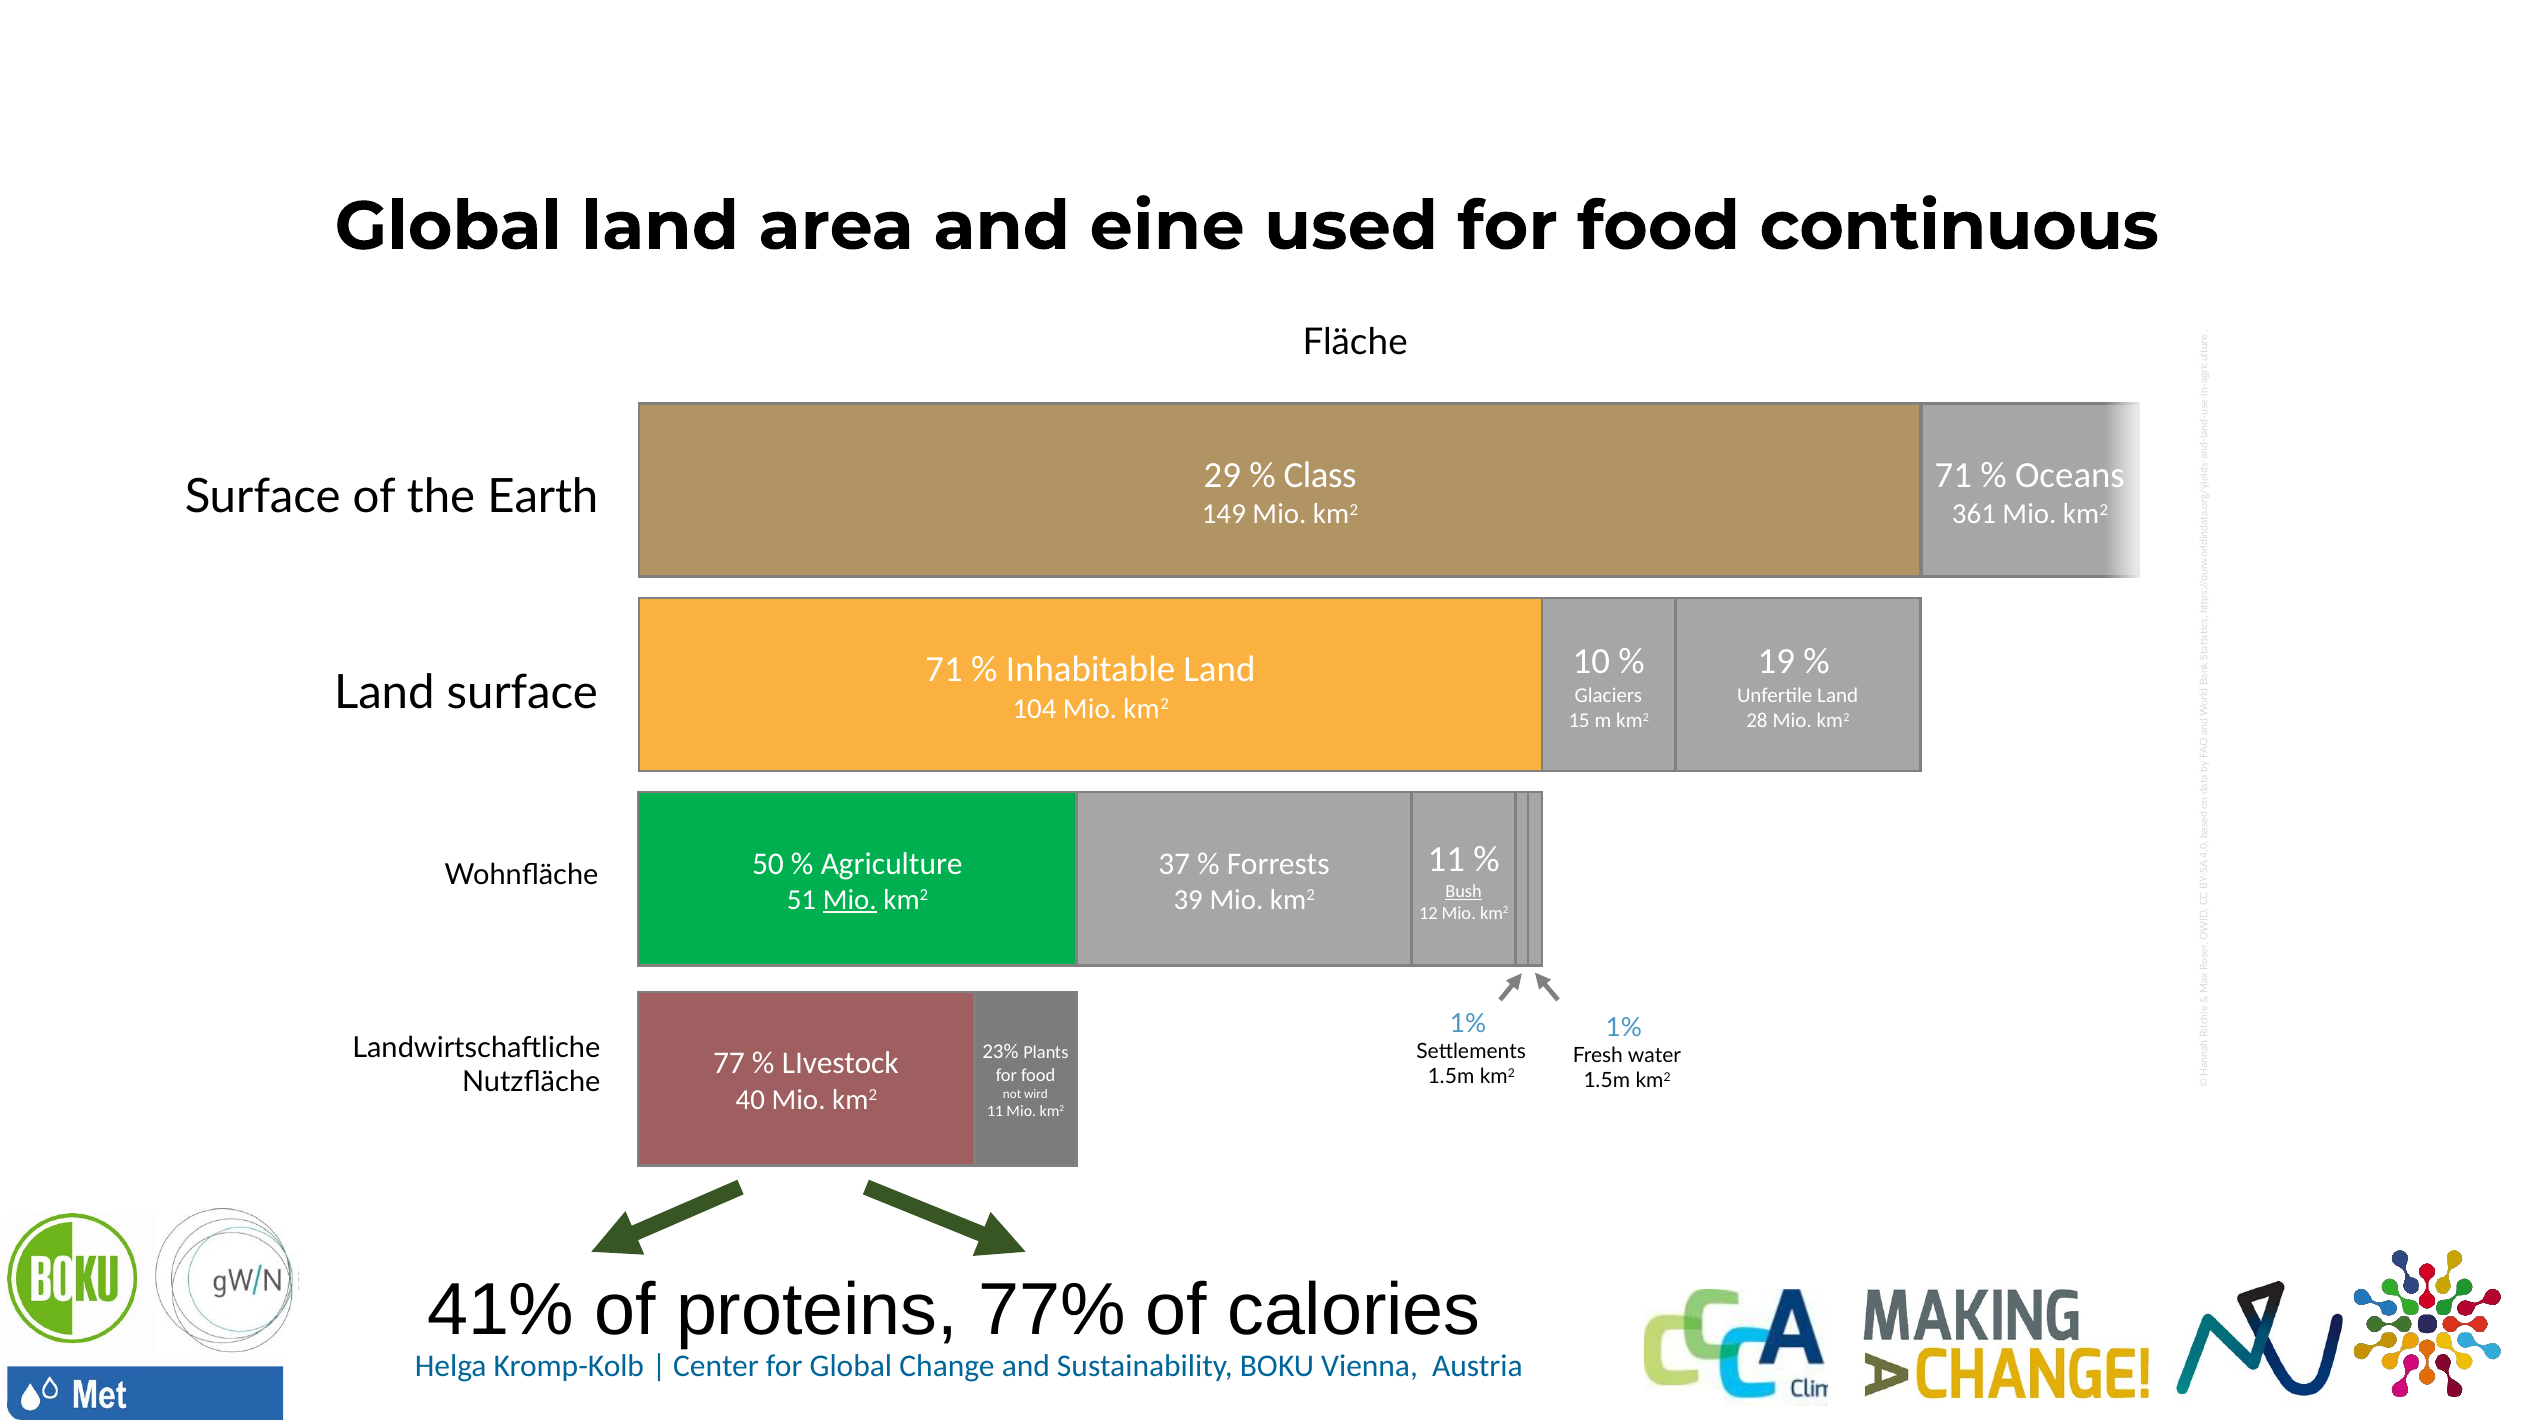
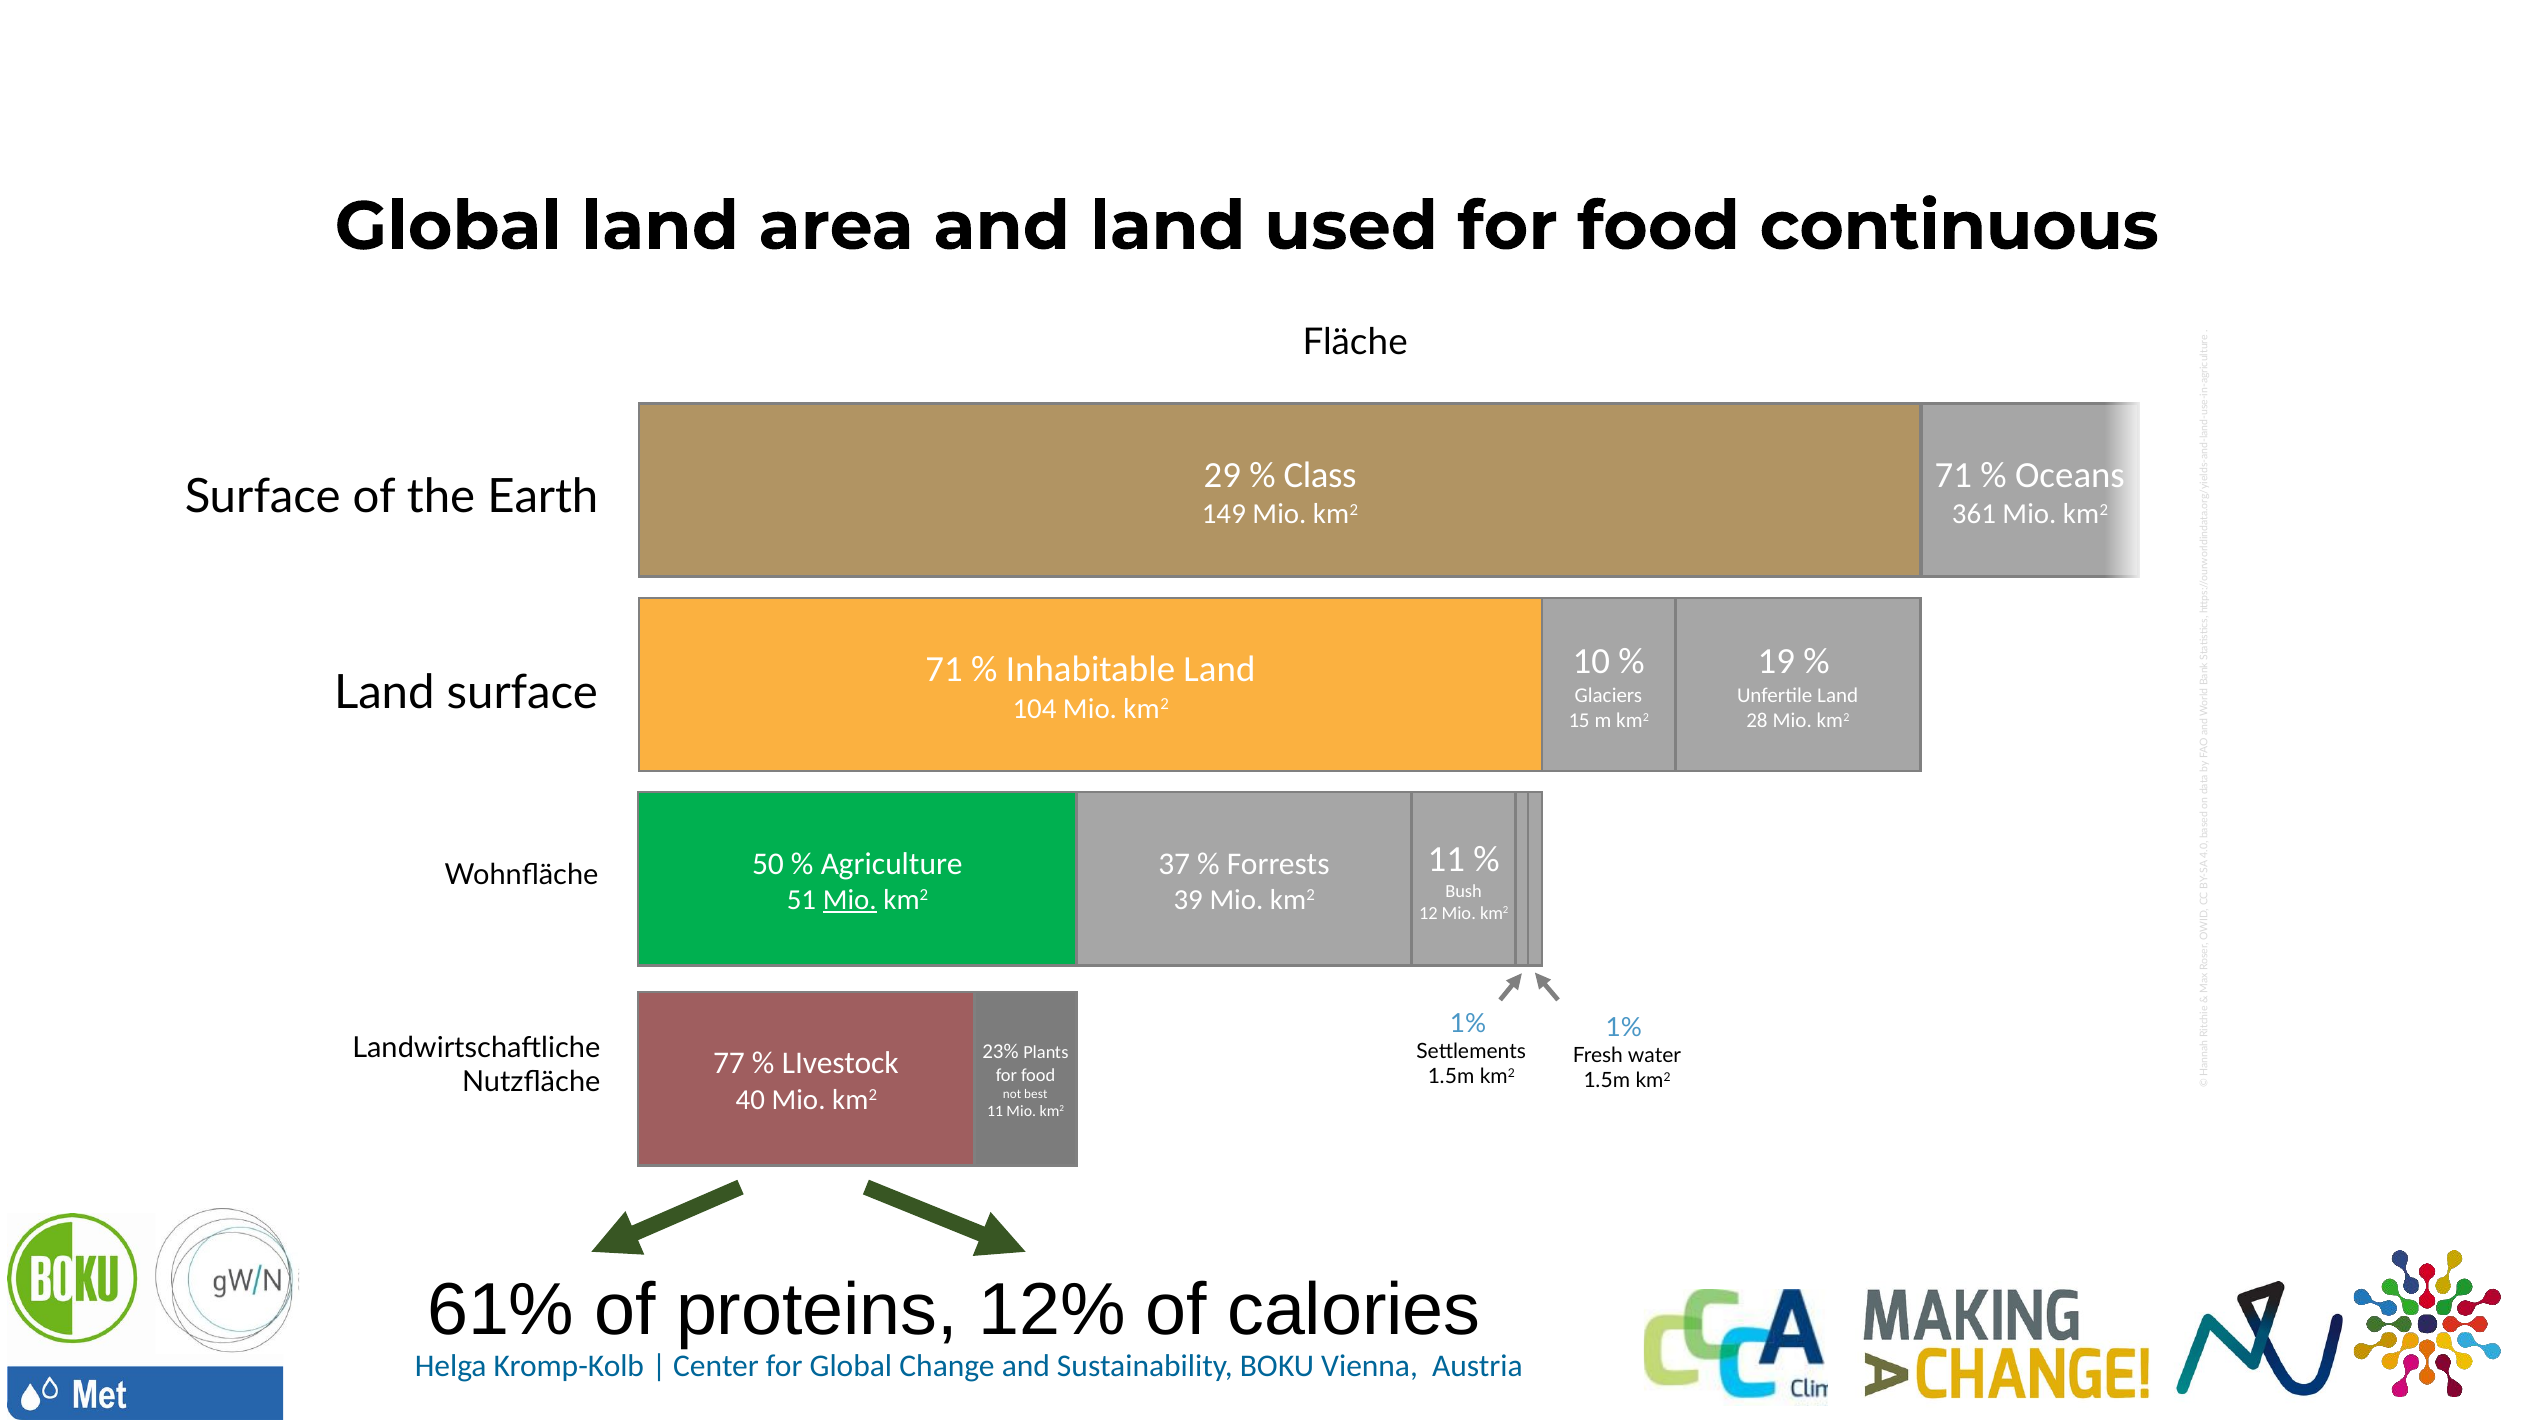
and eine: eine -> land (1168, 226)
Bush underline: present -> none (1464, 891)
wird: wird -> best (1036, 1094)
41%: 41% -> 61% (501, 1311)
77%: 77% -> 12% (1052, 1311)
